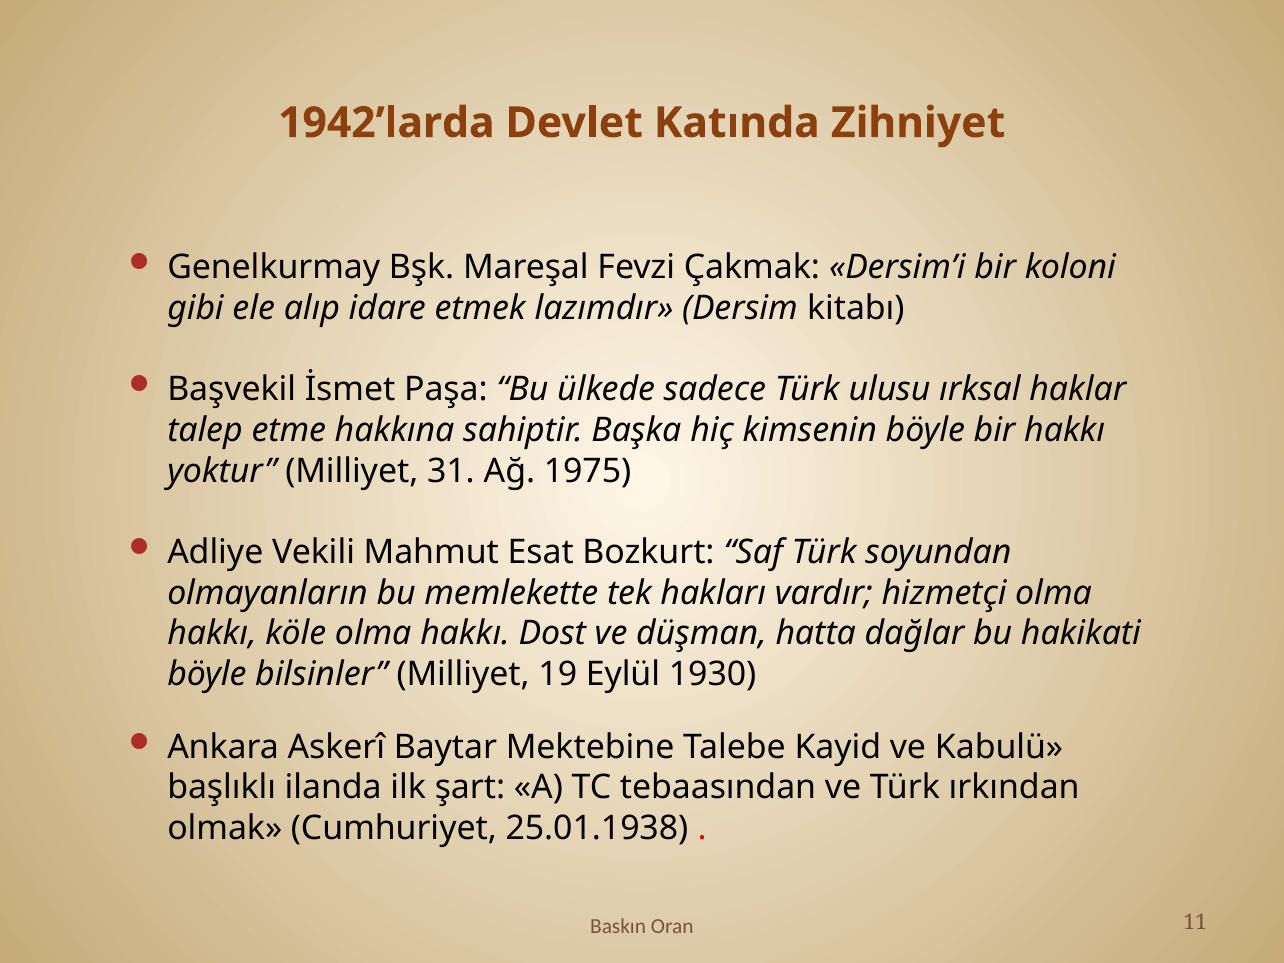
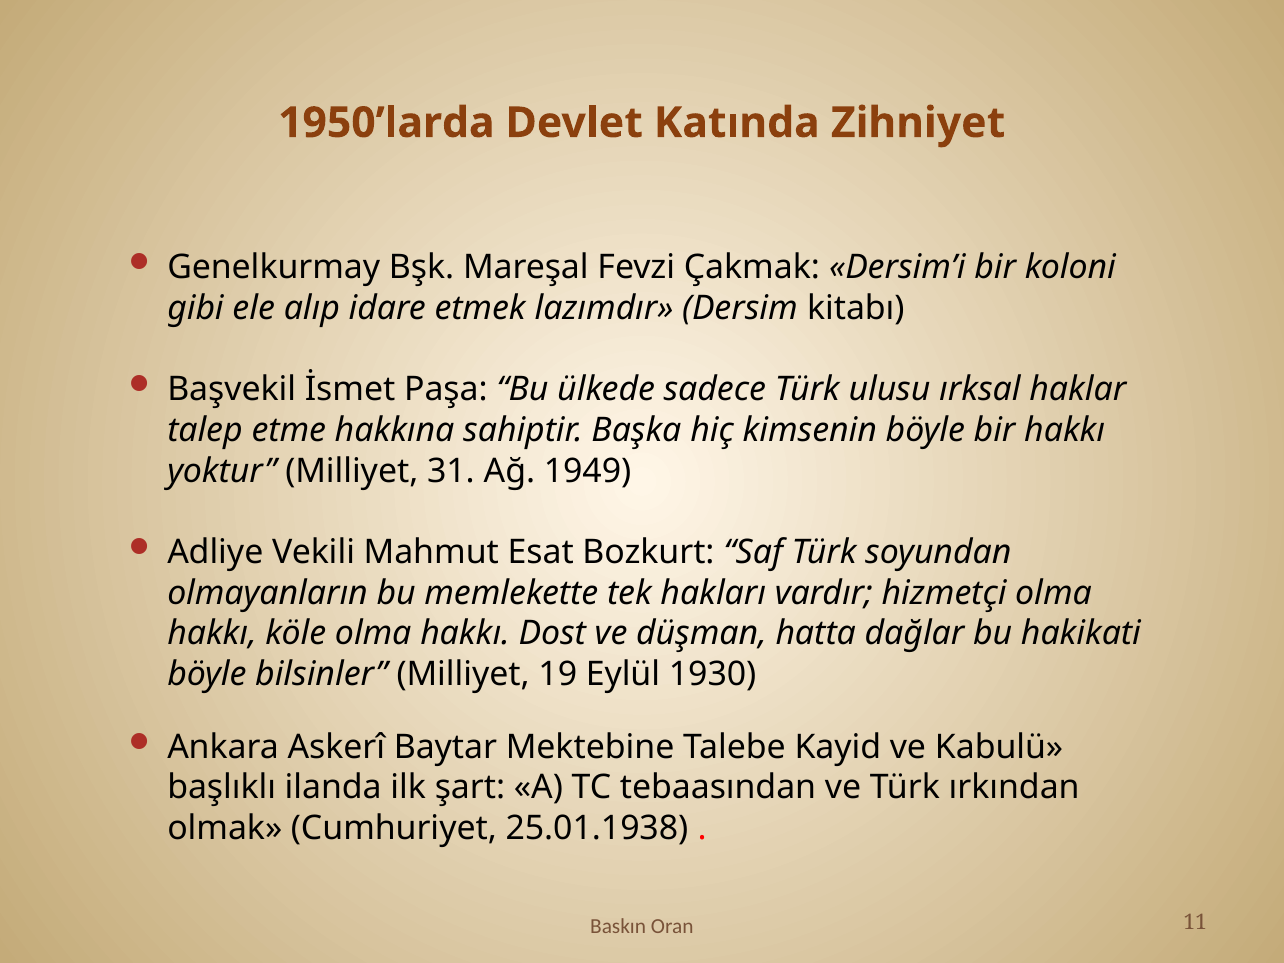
1942’larda: 1942’larda -> 1950’larda (386, 123)
1975: 1975 -> 1949 (588, 471)
